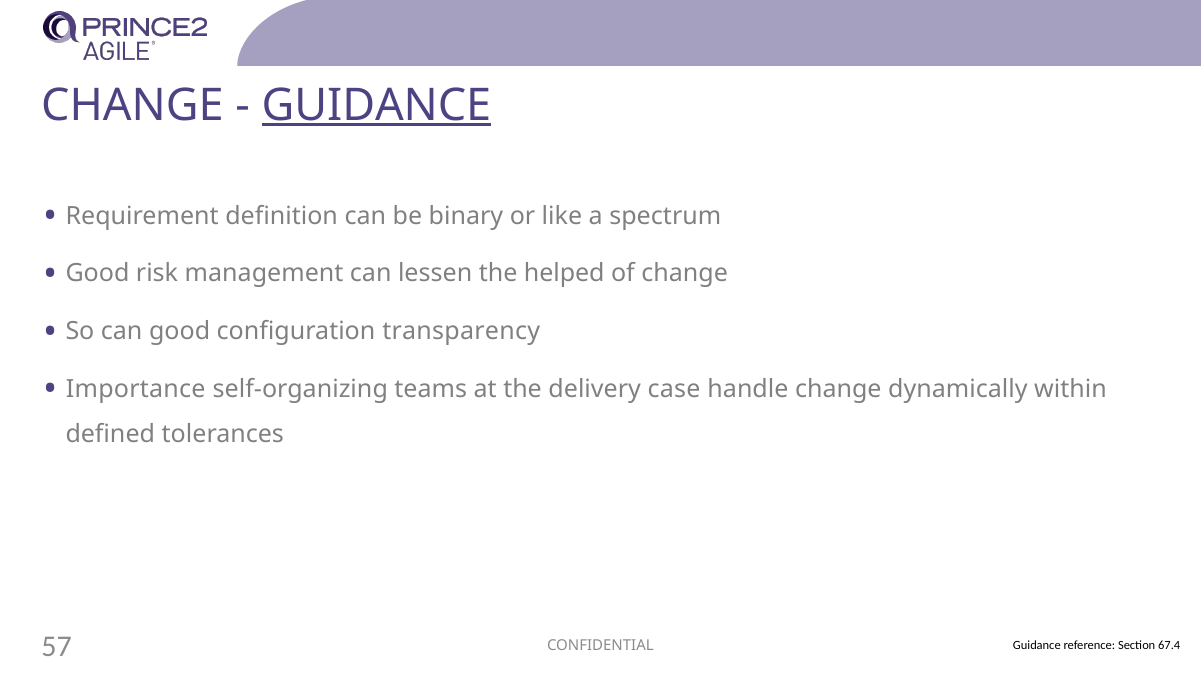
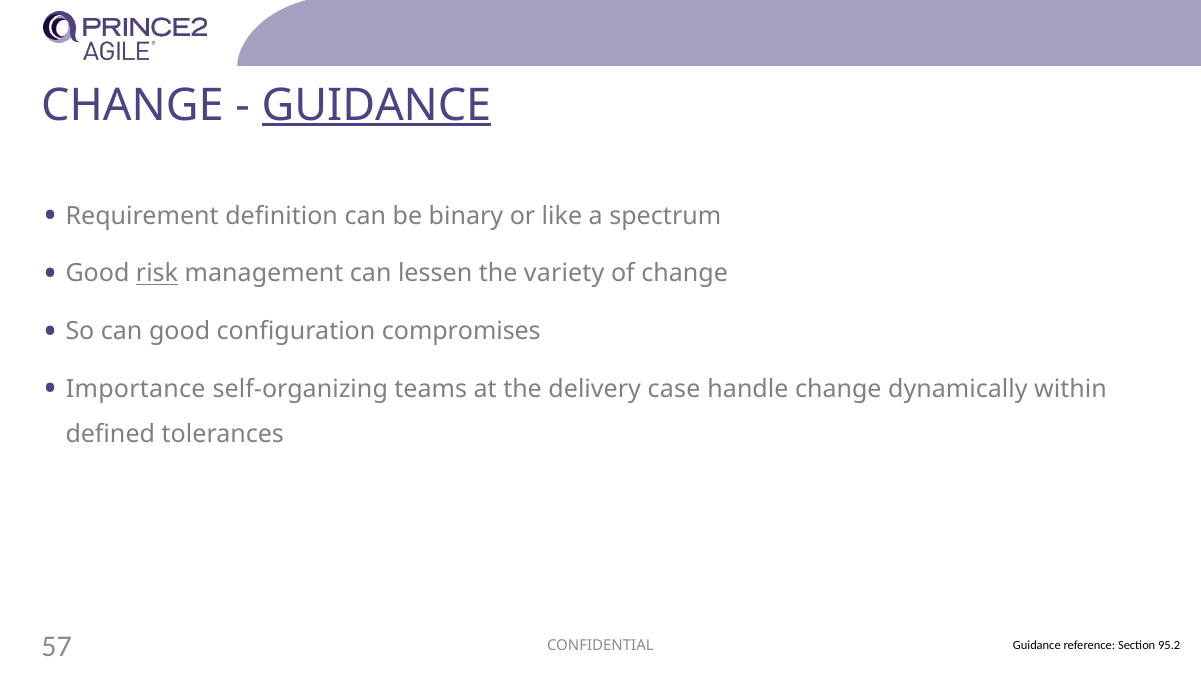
risk underline: none -> present (157, 274)
helped: helped -> variety (564, 274)
transparency: transparency -> compromises (461, 331)
67.4: 67.4 -> 95.2 (1169, 645)
